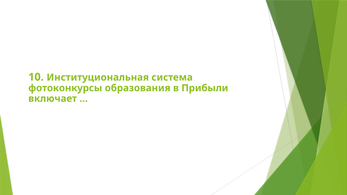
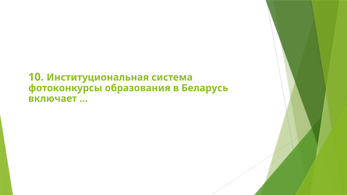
Прибыли: Прибыли -> Беларусь (205, 88)
